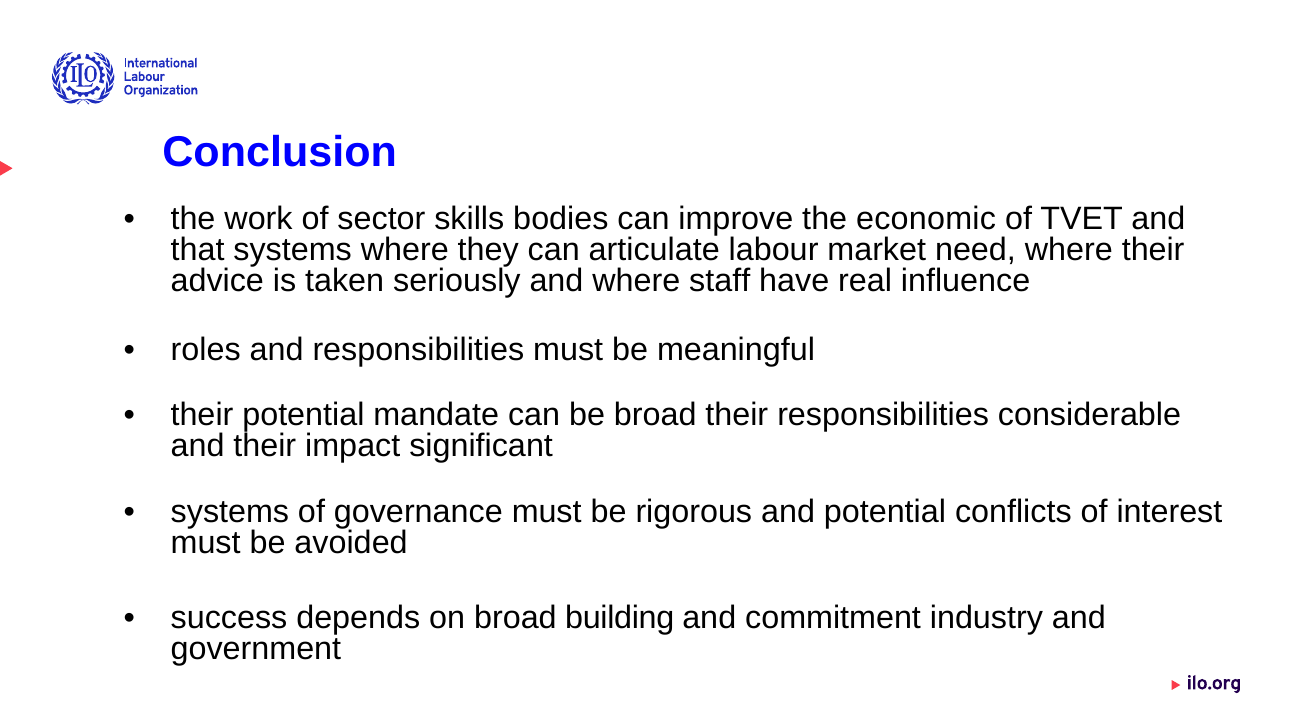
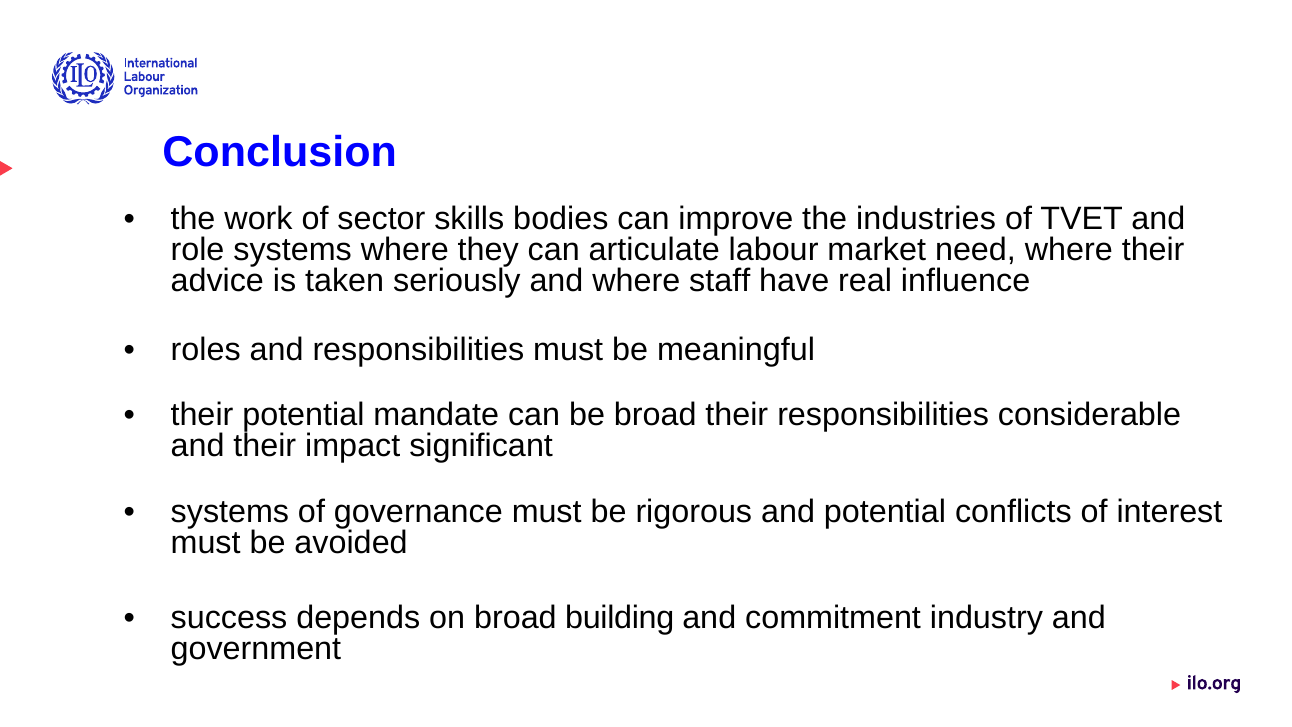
economic: economic -> industries (926, 219)
that: that -> role (198, 250)
